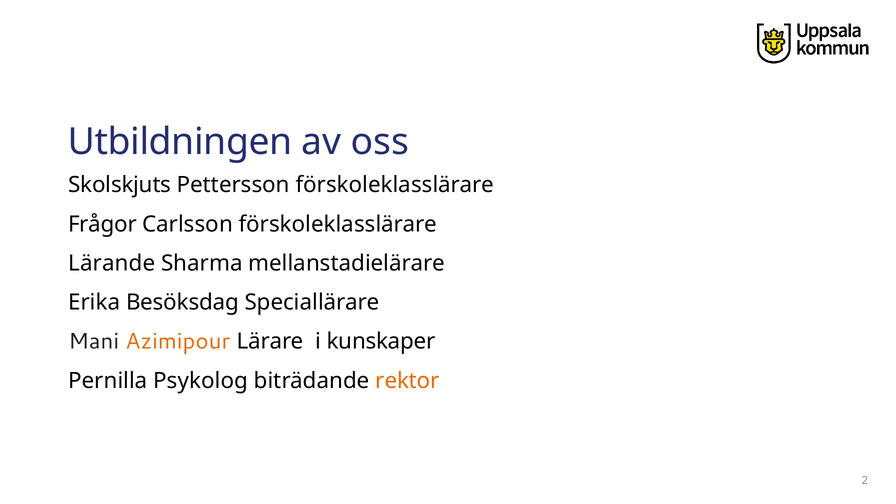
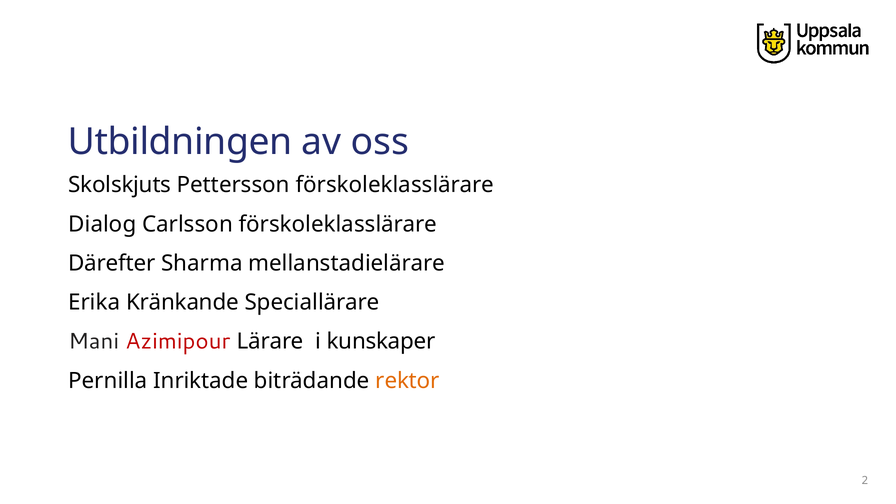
Frågor: Frågor -> Dialog (102, 224)
Lärande: Lärande -> Därefter (112, 263)
Besöksdag: Besöksdag -> Kränkande (182, 302)
Azimipour colour: orange -> red (178, 342)
Psykolog: Psykolog -> Inriktade (201, 381)
